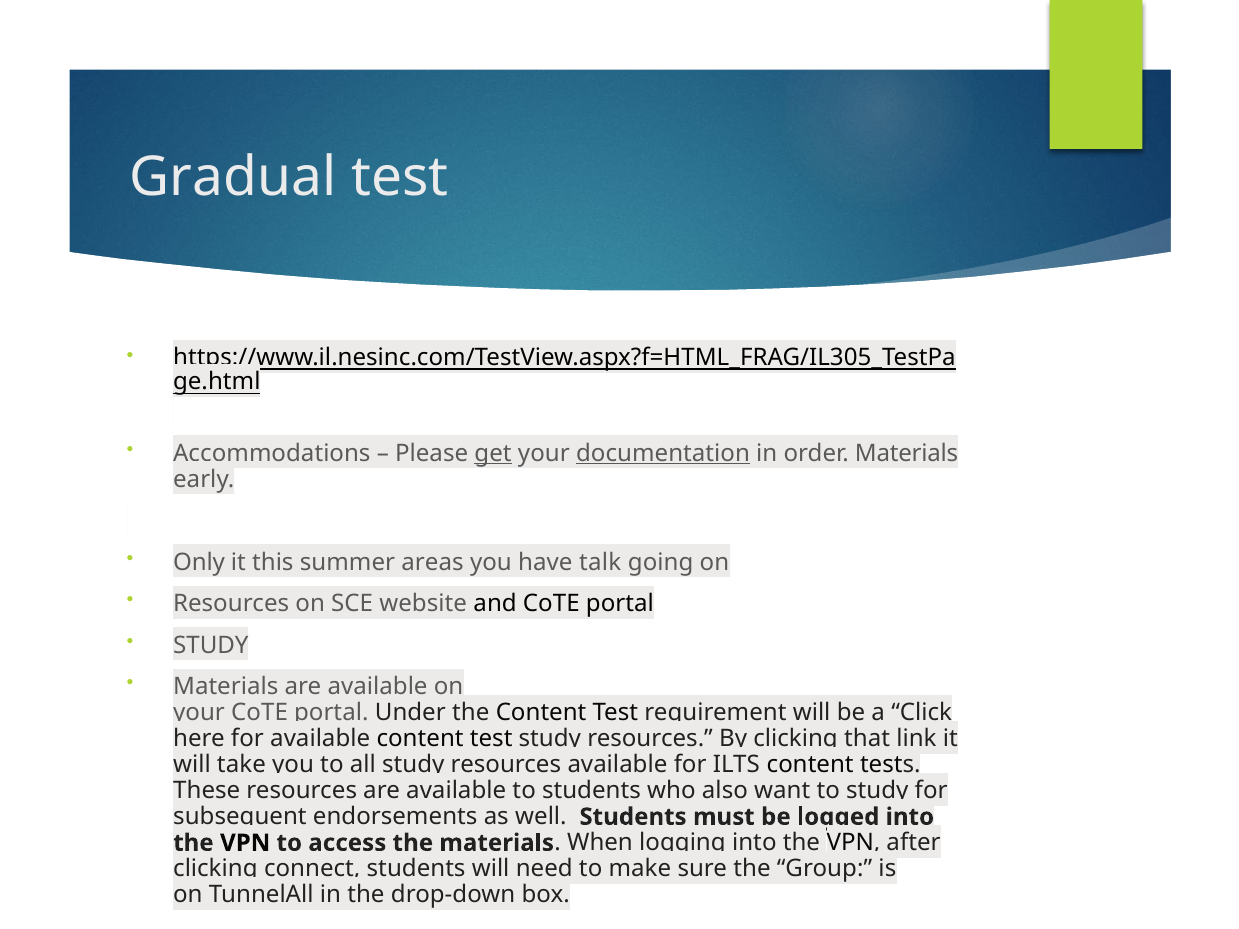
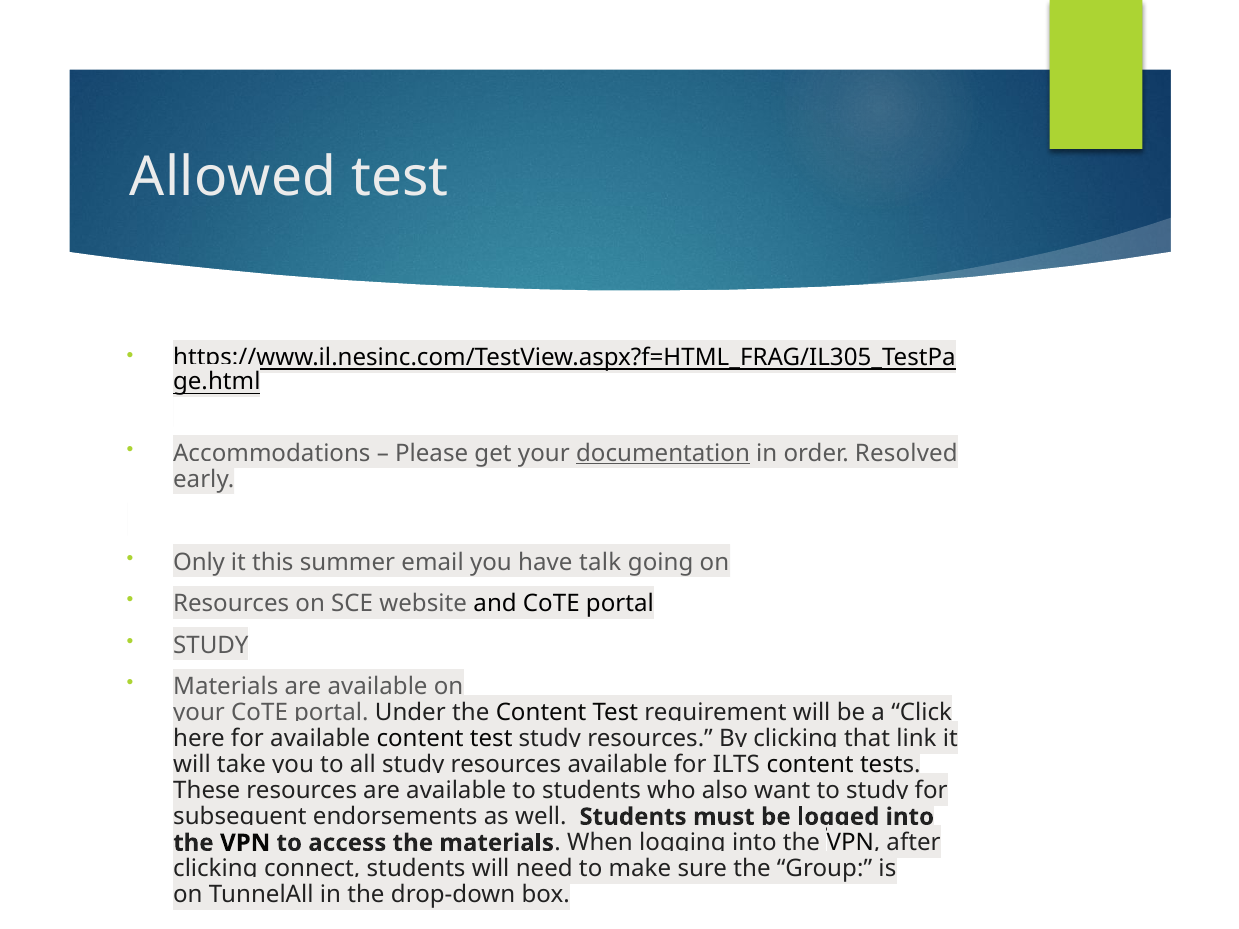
Gradual: Gradual -> Allowed (233, 178)
get underline: present -> none (493, 453)
order Materials: Materials -> Resolved (906, 453)
areas: areas -> email (433, 562)
